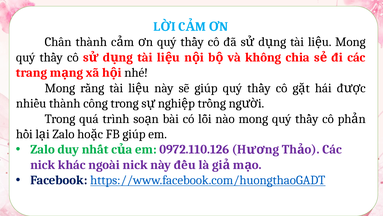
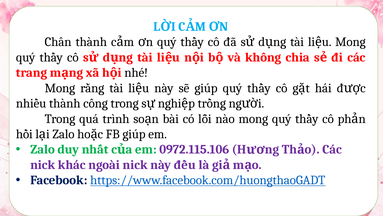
0972.110.126: 0972.110.126 -> 0972.115.106 (194, 149)
